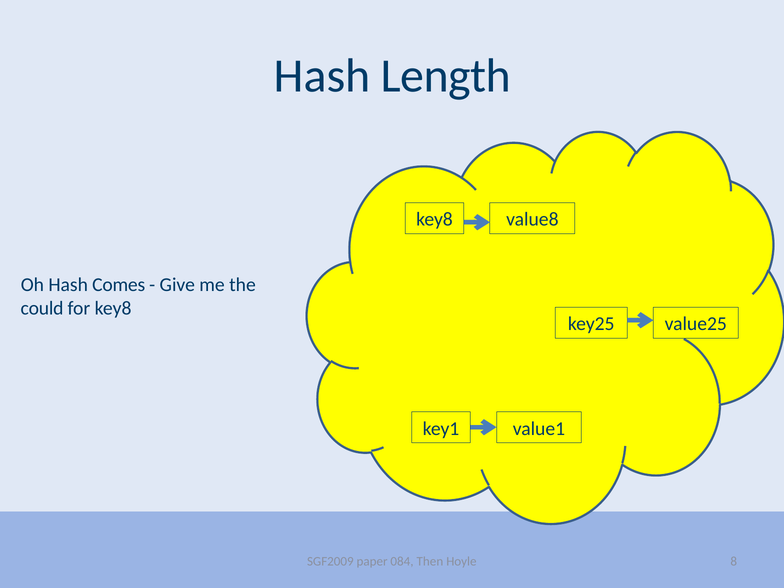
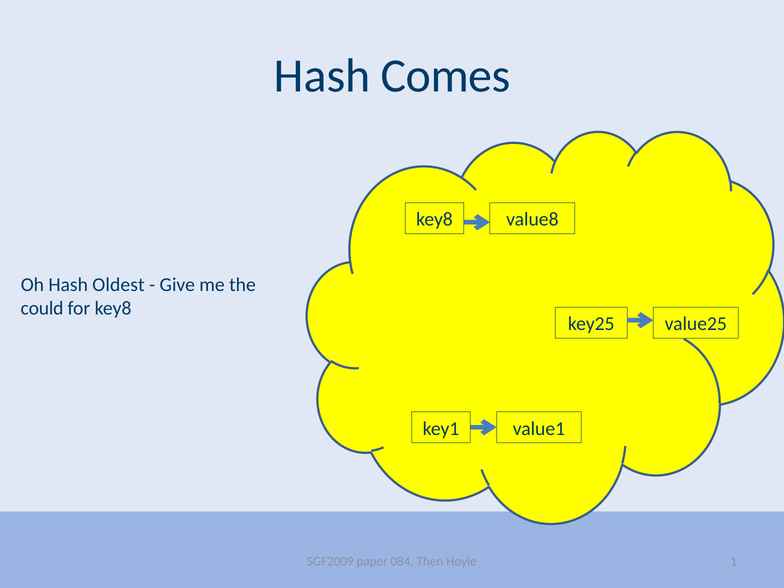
Length: Length -> Comes (446, 76)
Comes: Comes -> Oldest (118, 285)
8: 8 -> 1 (734, 561)
